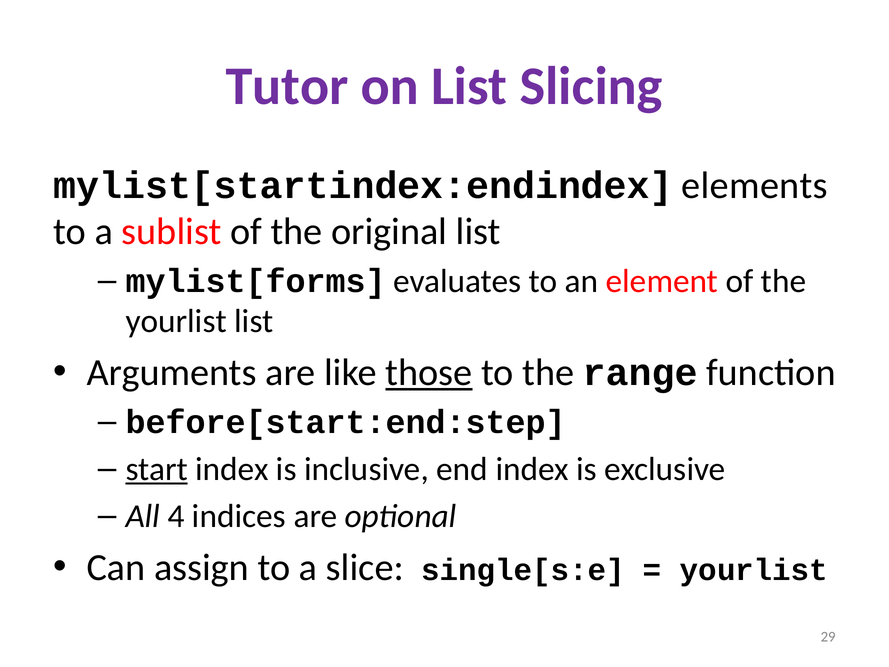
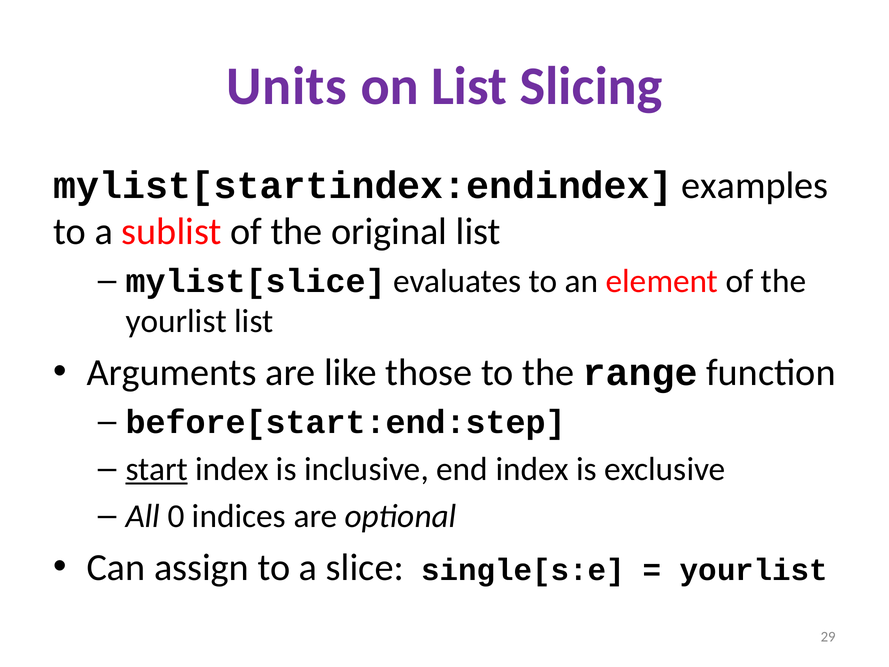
Tutor: Tutor -> Units (287, 86)
elements: elements -> examples (755, 186)
mylist[forms: mylist[forms -> mylist[slice (256, 281)
those underline: present -> none (429, 373)
4: 4 -> 0 (176, 516)
